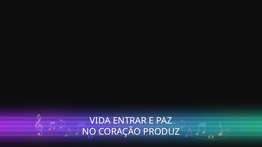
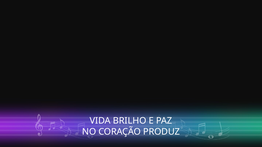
ENTRAR: ENTRAR -> BRILHO (130, 121)
